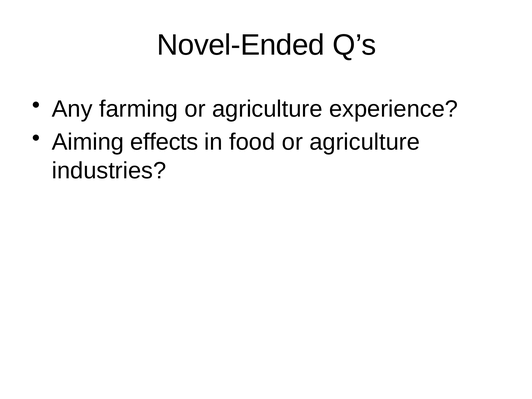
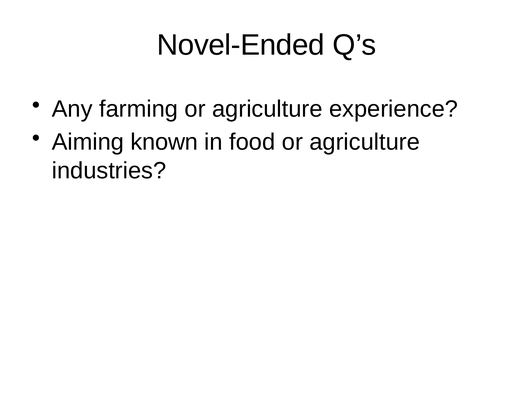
effects: effects -> known (164, 142)
